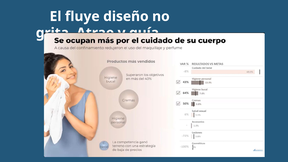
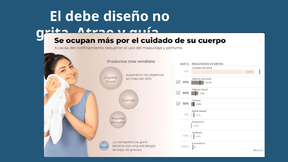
fluye: fluye -> debe (82, 16)
